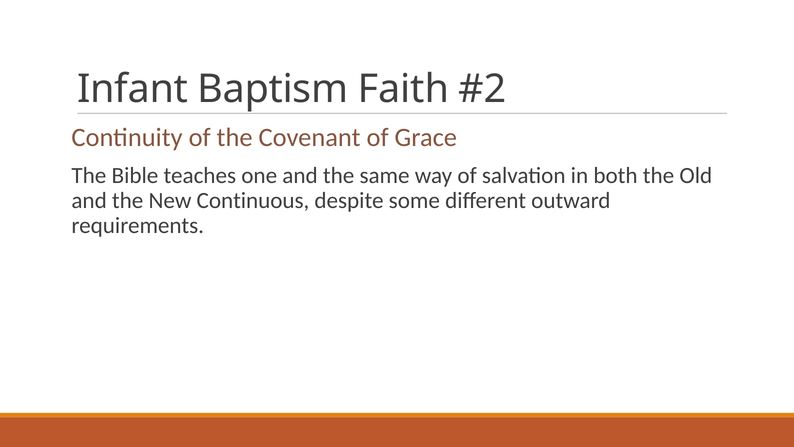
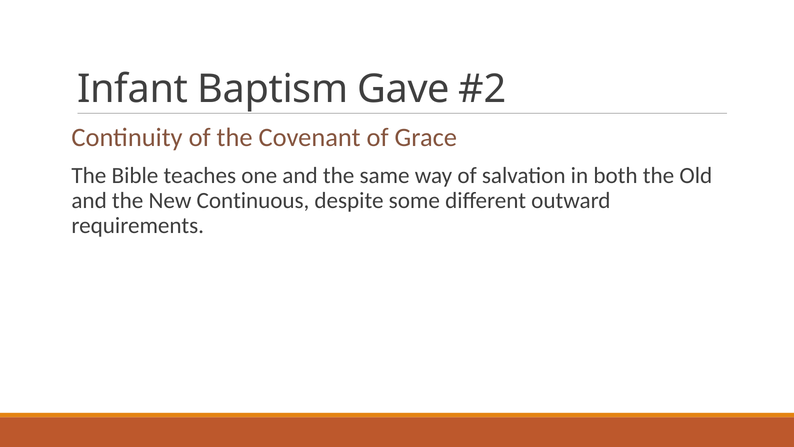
Faith: Faith -> Gave (403, 89)
